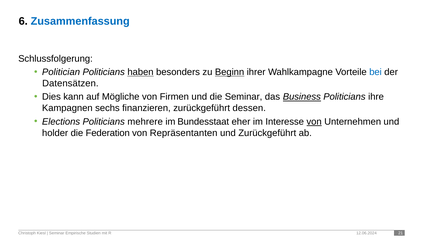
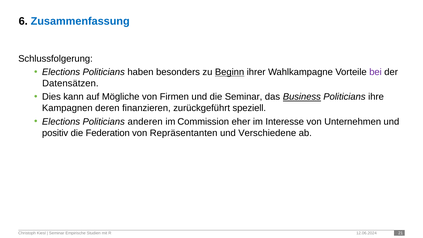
Politician: Politician -> Elections (61, 72)
haben underline: present -> none (140, 72)
bei colour: blue -> purple (376, 72)
sechs: sechs -> deren (107, 108)
dessen: dessen -> speziell (249, 108)
mehrere: mehrere -> anderen (145, 122)
Bundesstaat: Bundesstaat -> Commission (203, 122)
von underline: present -> none (314, 122)
holder: holder -> positiv (55, 133)
und Zurückgeführt: Zurückgeführt -> Verschiedene (267, 133)
